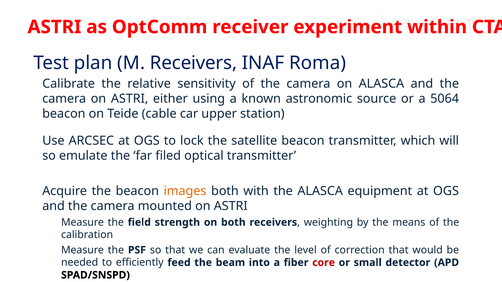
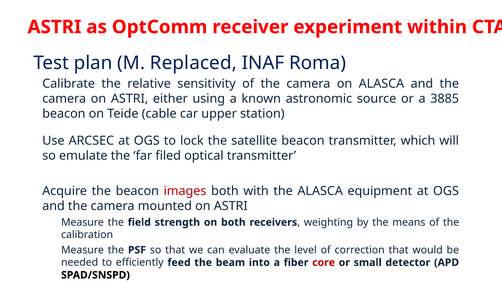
M Receivers: Receivers -> Replaced (193, 63)
5064: 5064 -> 3885 (445, 99)
images colour: orange -> red (185, 191)
